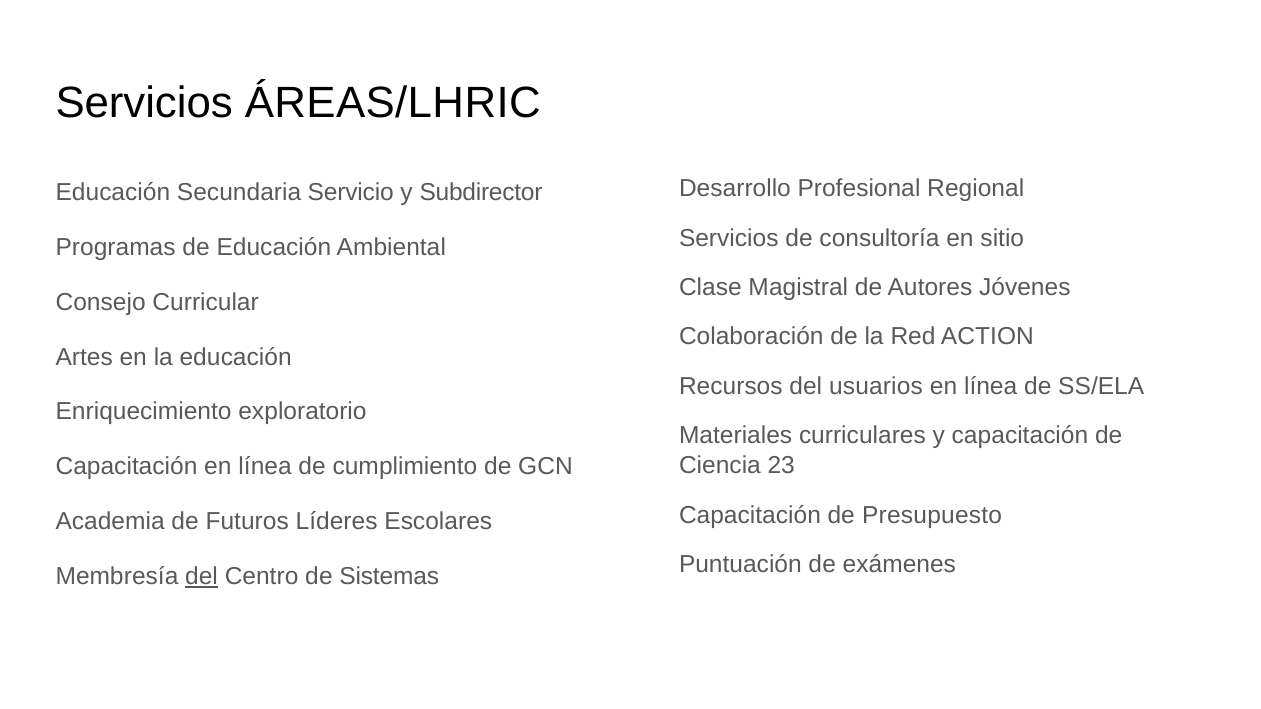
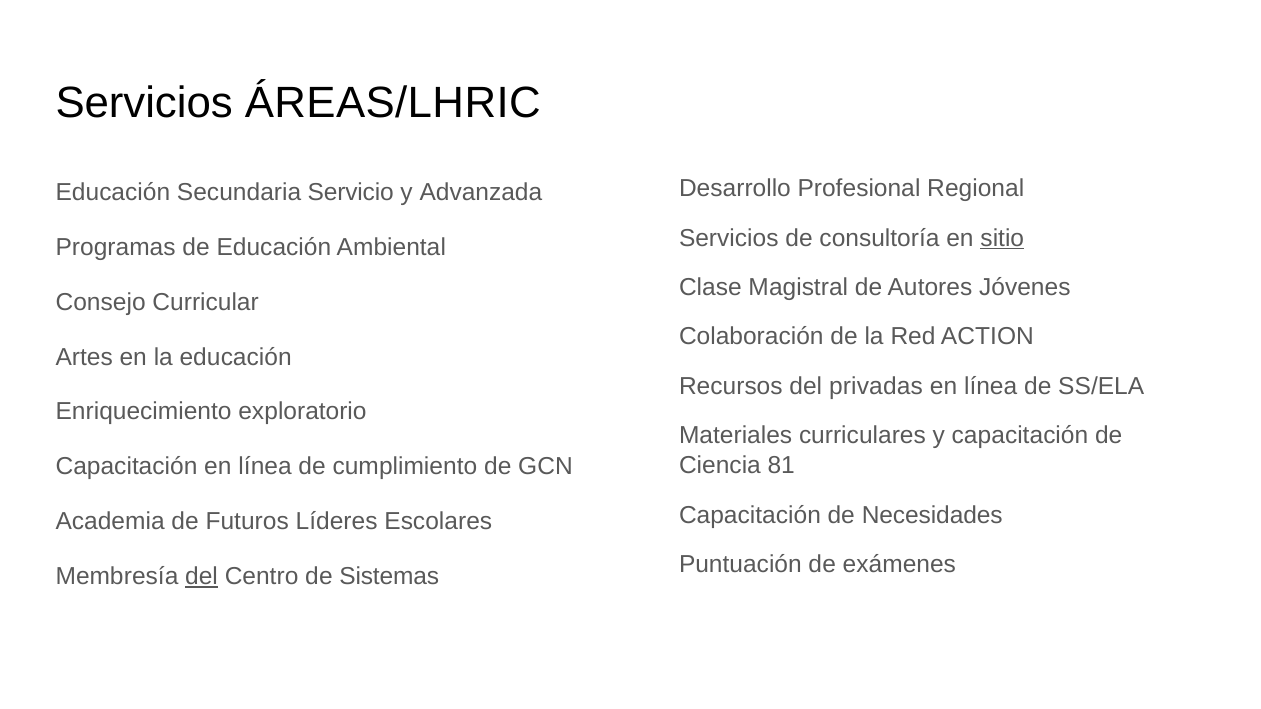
Subdirector: Subdirector -> Advanzada (481, 192)
sitio underline: none -> present (1002, 238)
usuarios: usuarios -> privadas (876, 386)
23: 23 -> 81 (781, 466)
Presupuesto: Presupuesto -> Necesidades (932, 515)
